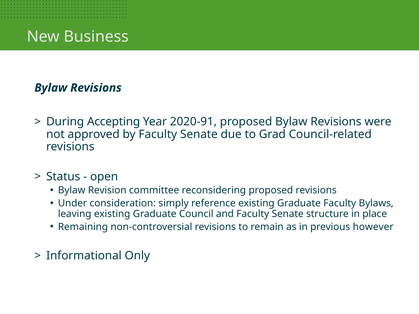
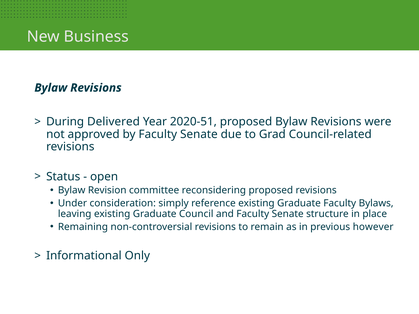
Accepting: Accepting -> Delivered (113, 122)
2020-91: 2020-91 -> 2020-51 (193, 122)
